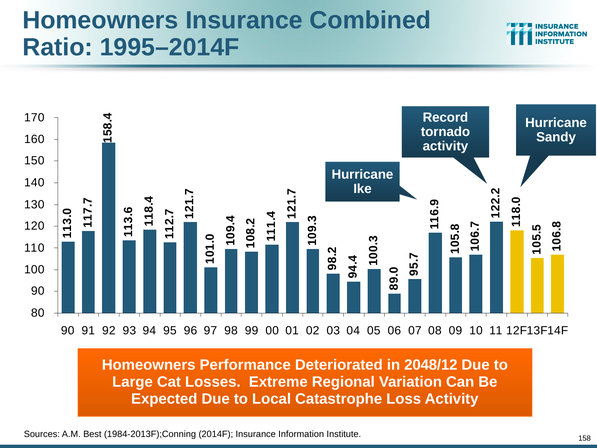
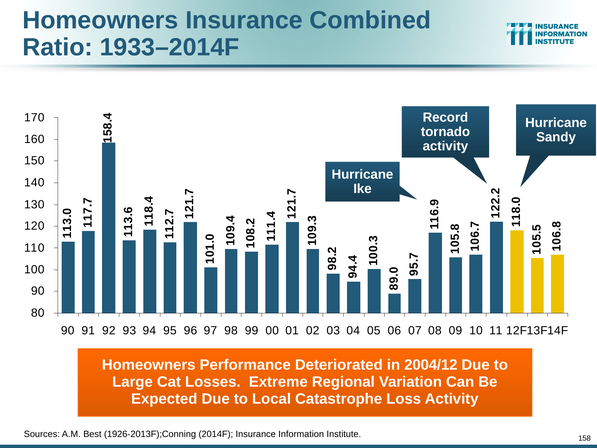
1995–2014F: 1995–2014F -> 1933–2014F (170, 47)
2048/12: 2048/12 -> 2004/12 (431, 365)
1984-2013F);Conning: 1984-2013F);Conning -> 1926-2013F);Conning (150, 434)
